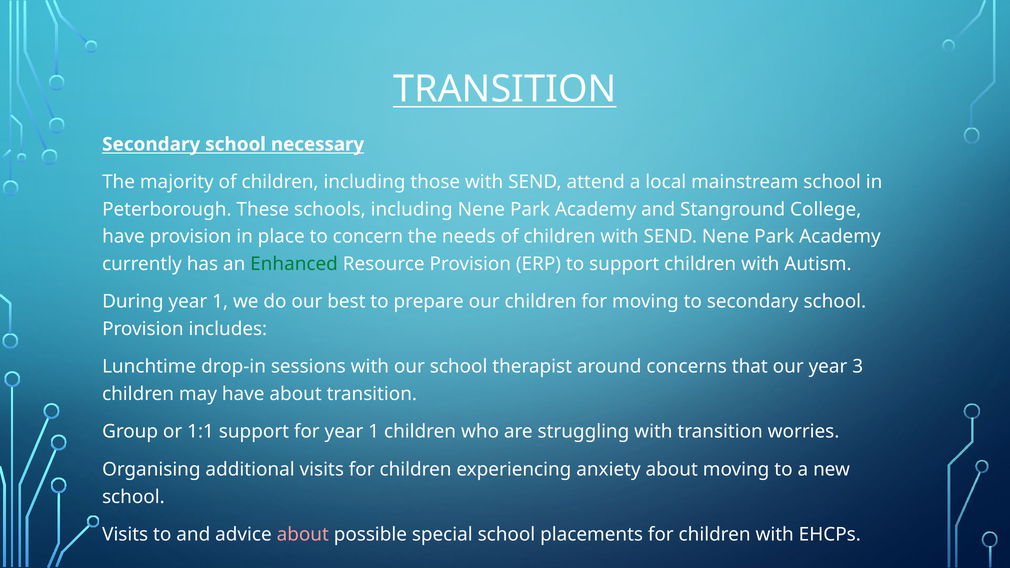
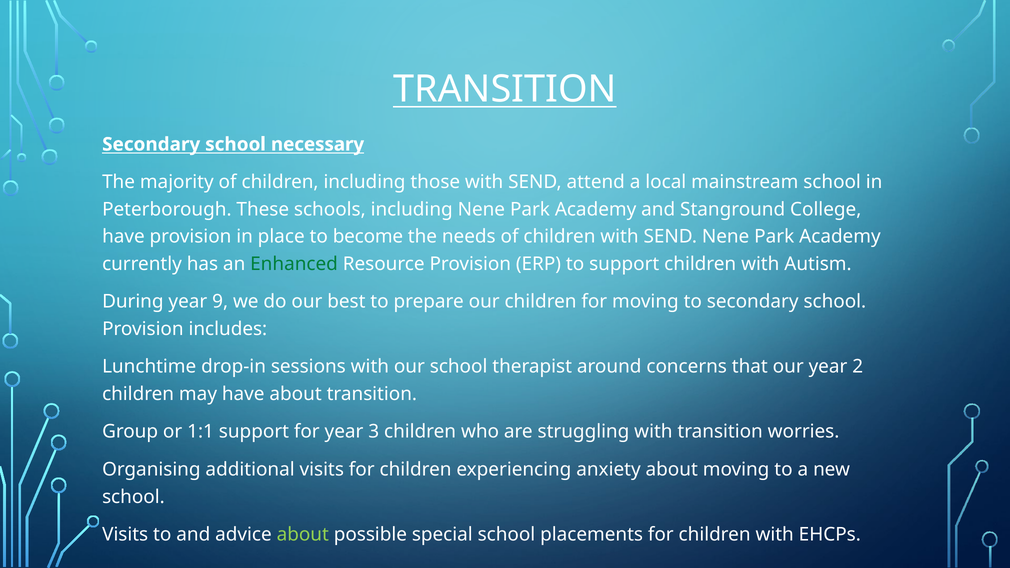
concern: concern -> become (368, 237)
During year 1: 1 -> 9 (220, 302)
3: 3 -> 2 (858, 367)
for year 1: 1 -> 3 (374, 432)
about colour: pink -> light green (303, 535)
